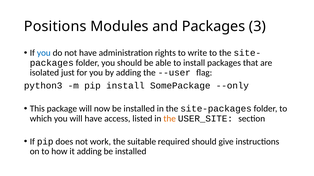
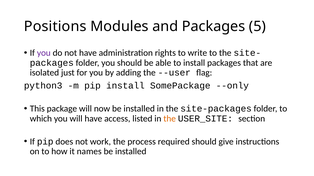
3: 3 -> 5 (257, 26)
you colour: blue -> purple (44, 53)
suitable: suitable -> process (142, 142)
it adding: adding -> names (89, 152)
